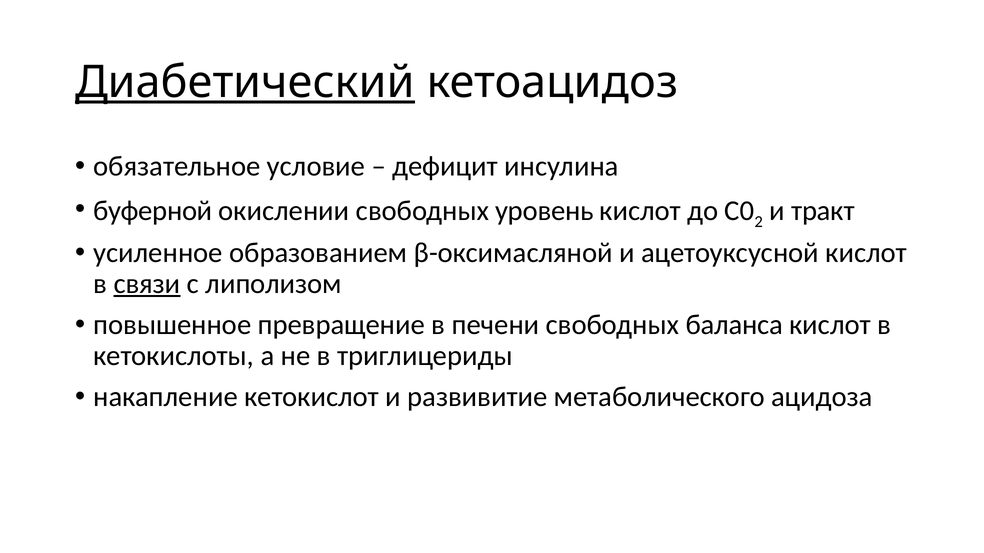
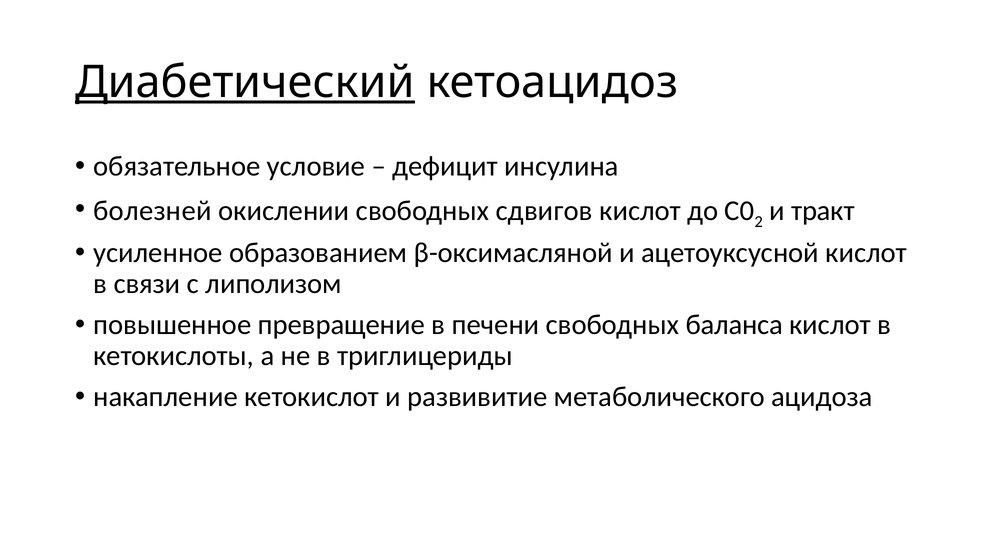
буферной: буферной -> болезней (152, 211)
уровень: уровень -> сдвигов (544, 211)
связи underline: present -> none (147, 284)
